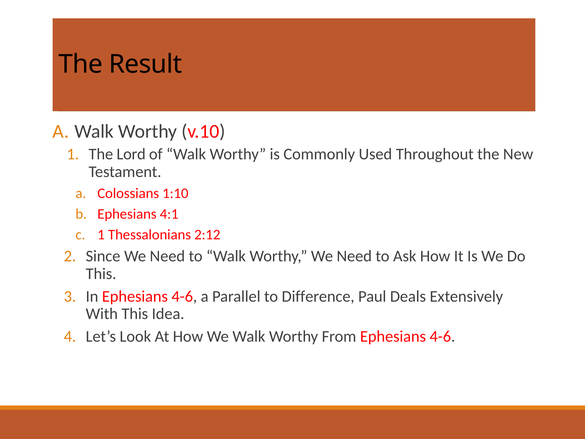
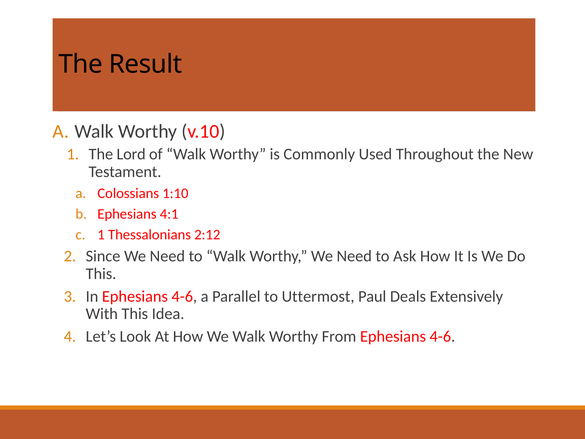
Difference: Difference -> Uttermost (318, 296)
